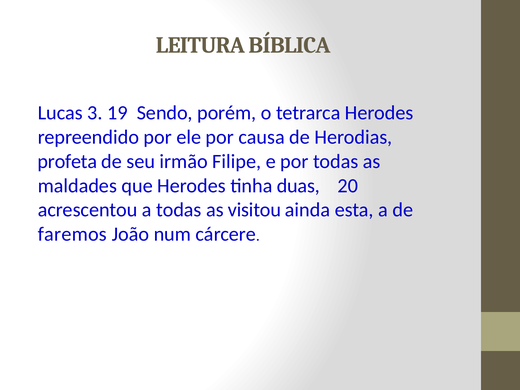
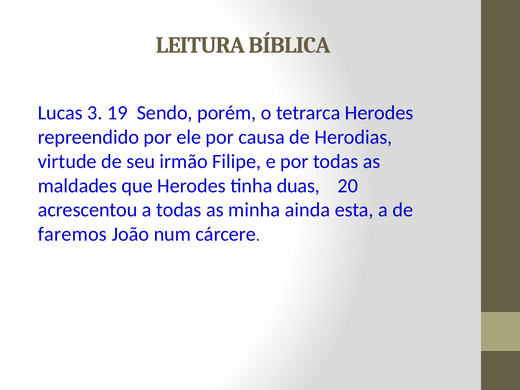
profeta: profeta -> virtude (67, 161)
visitou: visitou -> minha (254, 210)
